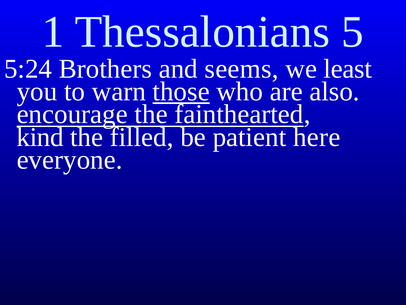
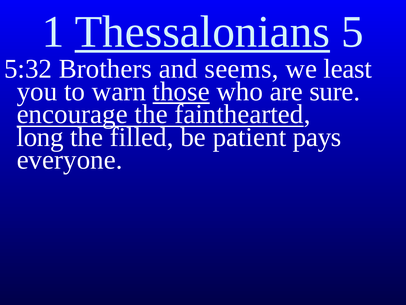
Thessalonians underline: none -> present (202, 32)
5:24: 5:24 -> 5:32 (28, 69)
also: also -> sure (335, 91)
kind: kind -> long (40, 137)
here: here -> pays (317, 137)
